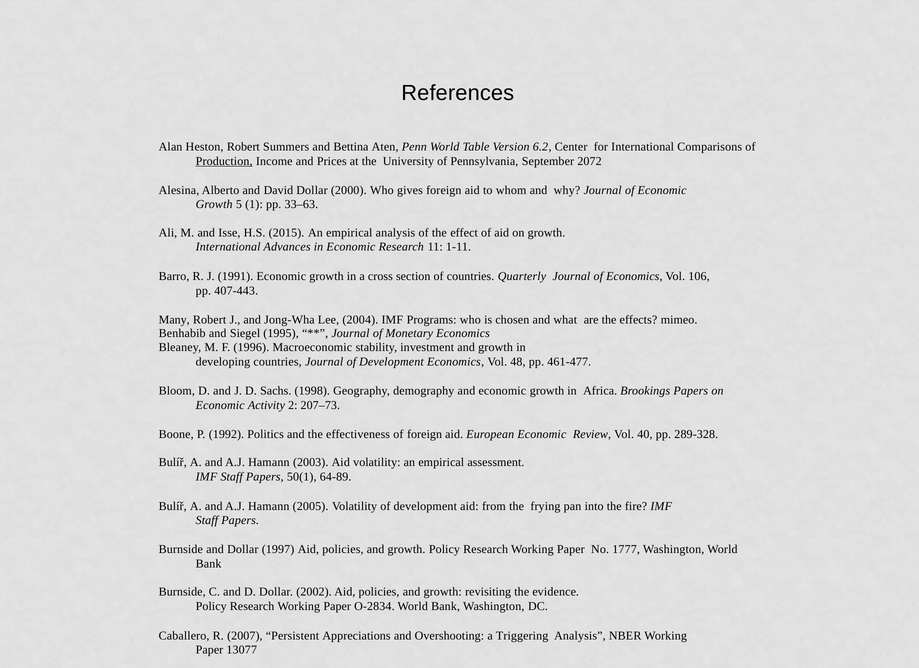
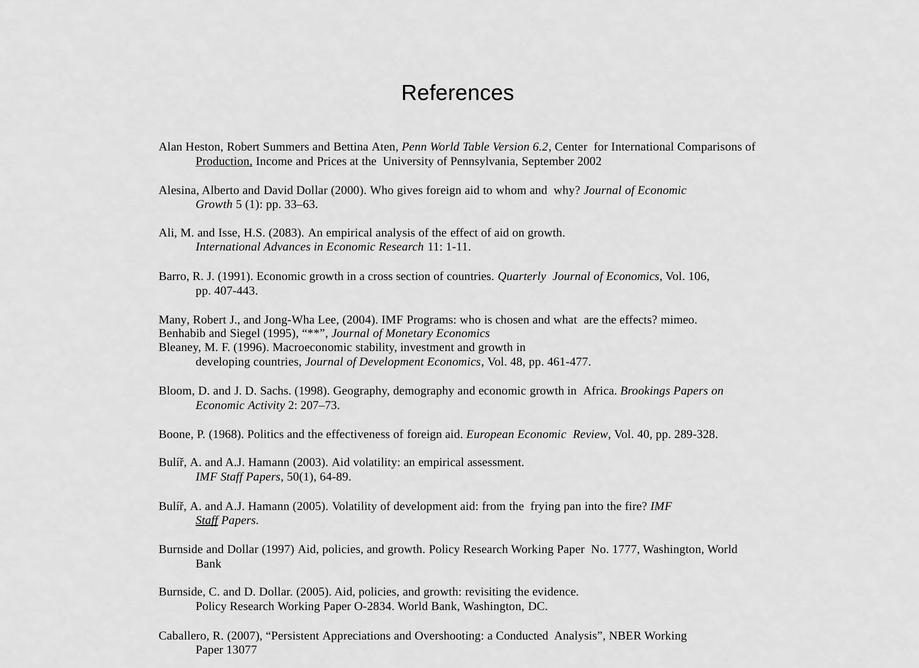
September 2072: 2072 -> 2002 (590, 161)
2015: 2015 -> 2083 (287, 233)
1992: 1992 -> 1968 (226, 434)
Staff underline: none -> present (207, 520)
Dollar 2002: 2002 -> 2005 (314, 592)
Triggering: Triggering -> Conducted (522, 636)
